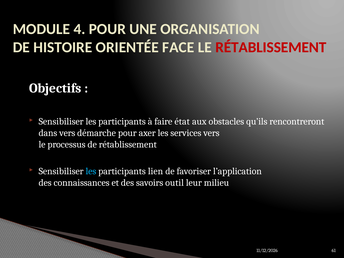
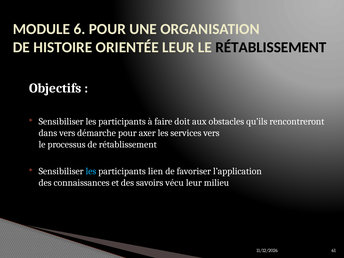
4: 4 -> 6 (79, 29)
ORIENTÉE FACE: FACE -> LEUR (178, 47)
RÉTABLISSEMENT colour: red -> black (271, 47)
état: état -> doit (182, 122)
outil: outil -> vécu (175, 183)
